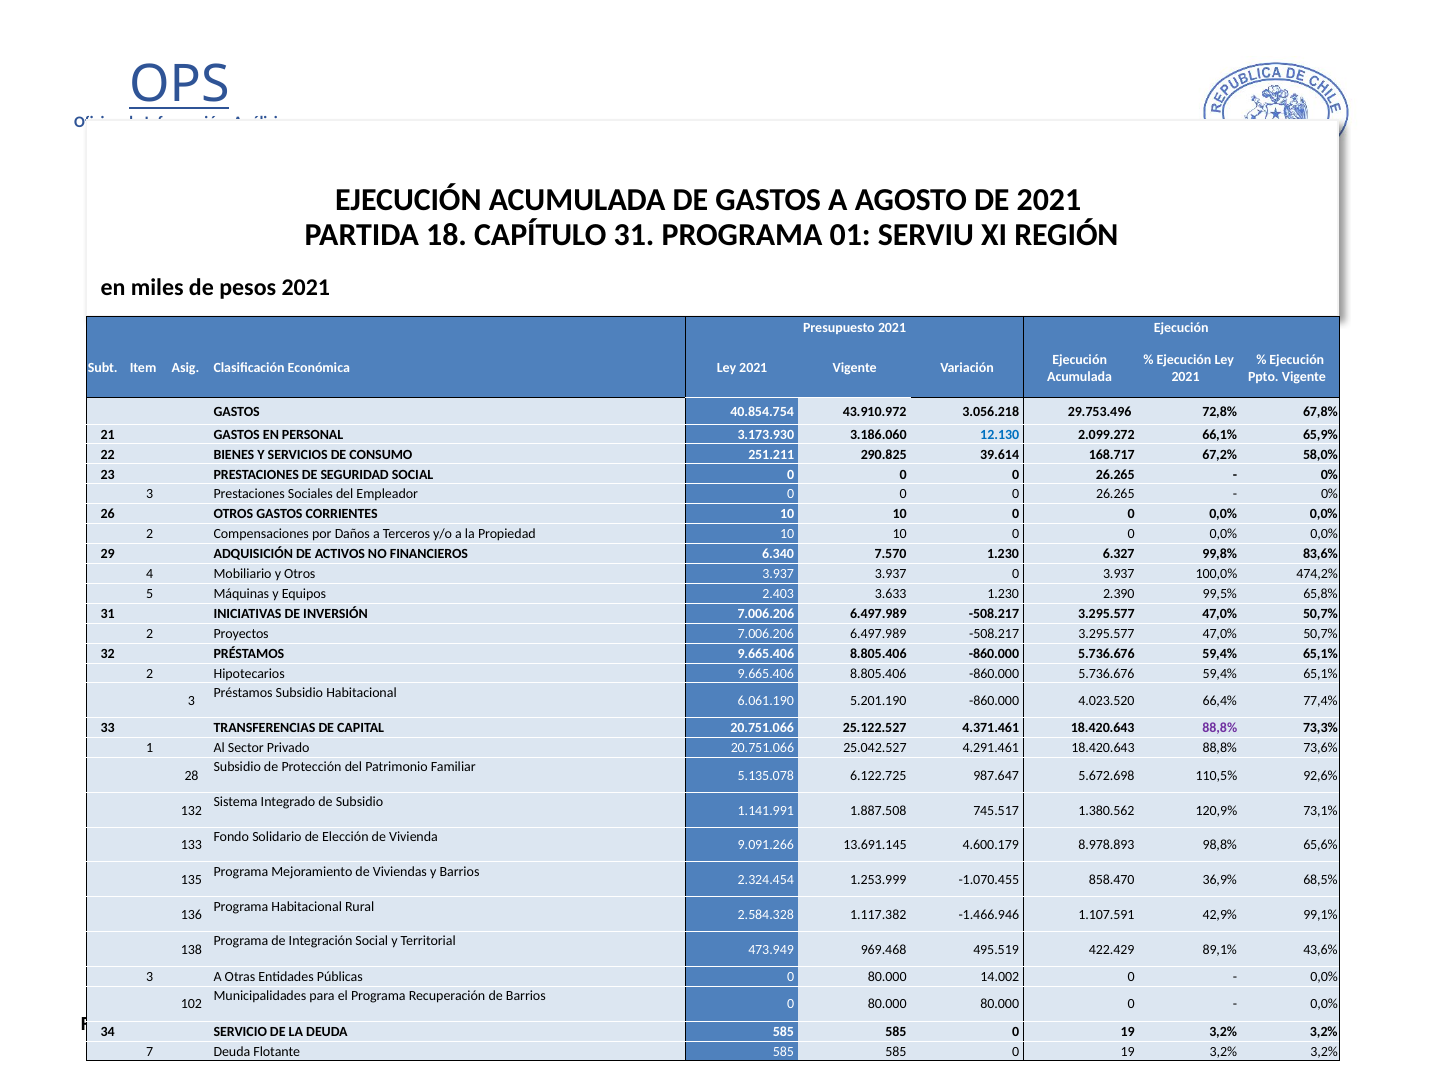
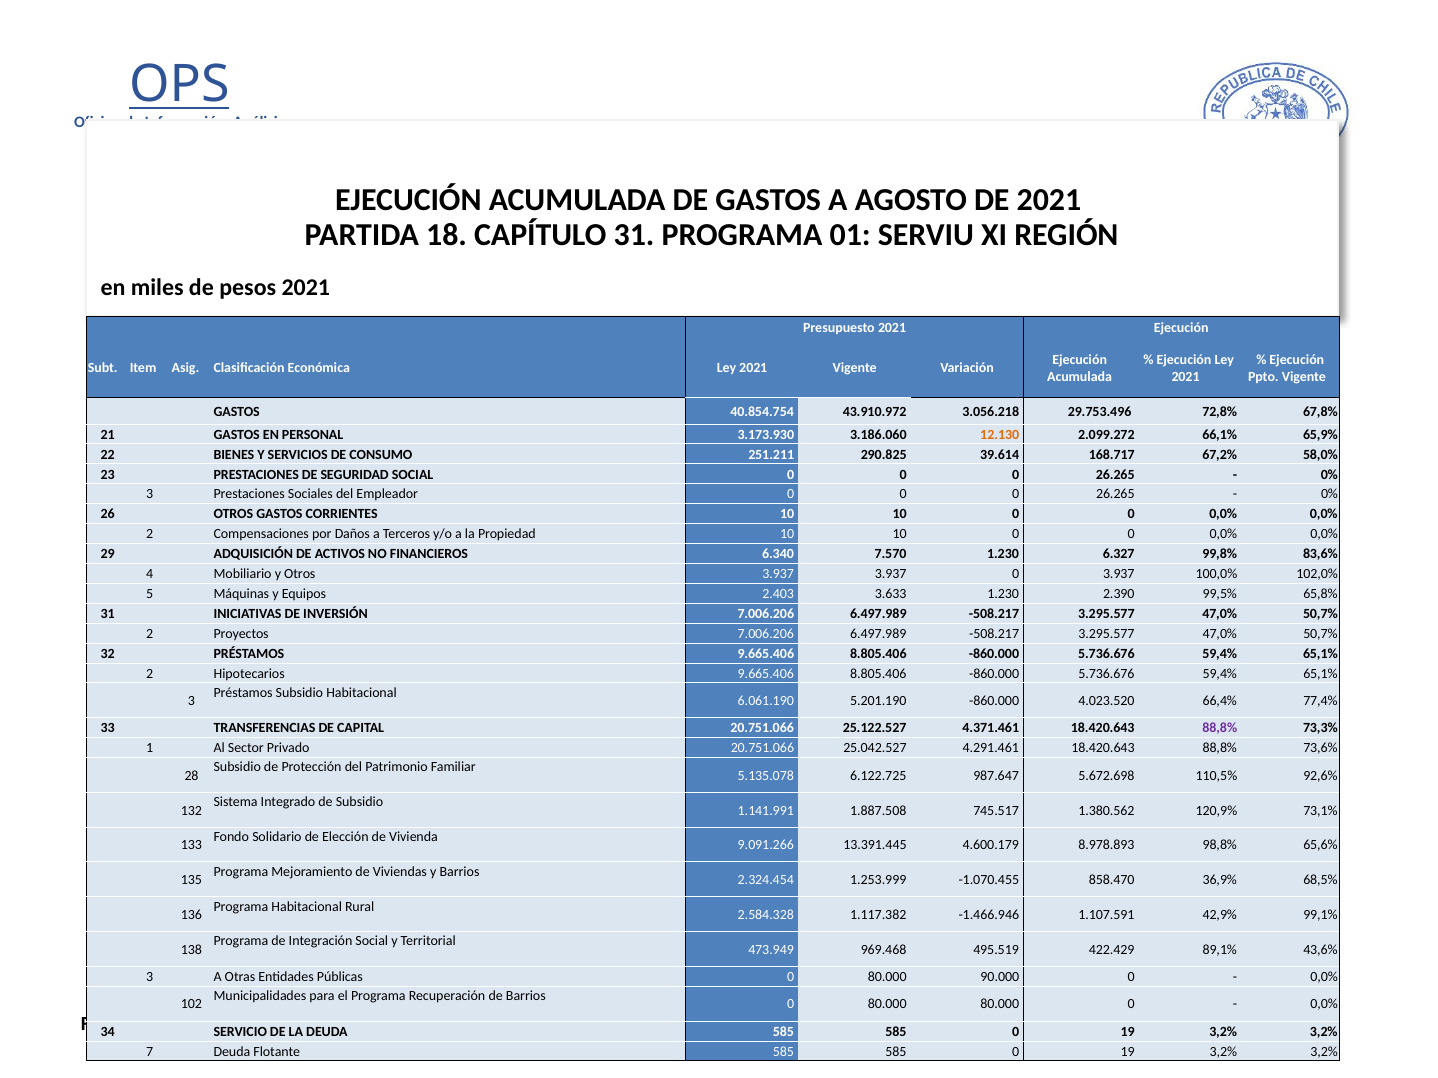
12.130 colour: blue -> orange (1000, 435)
474,2%: 474,2% -> 102,0% (1317, 574)
13.691.145: 13.691.145 -> 13.391.445 (875, 846)
14.002: 14.002 -> 90.000 (1000, 977)
